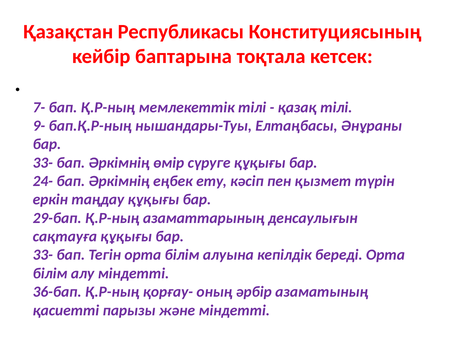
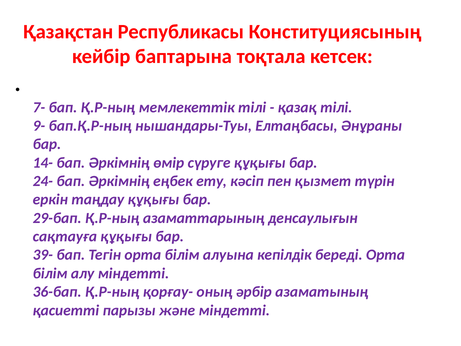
33-: 33- -> 14- (43, 163)
33-: 33- -> 39- (43, 255)
